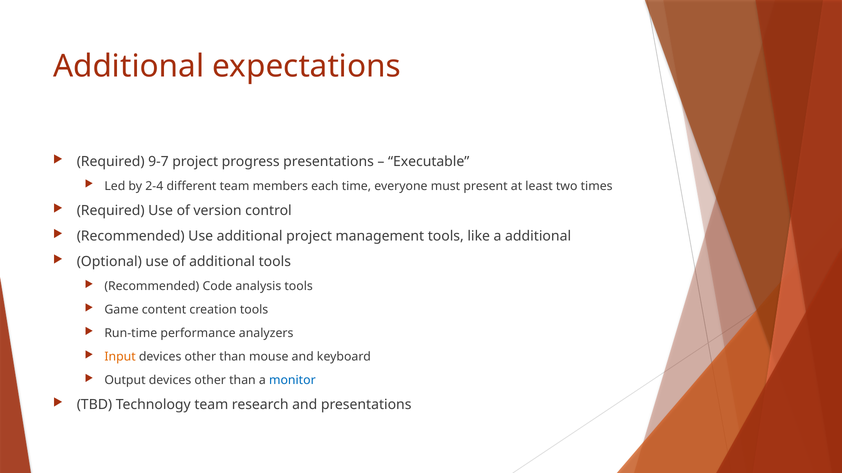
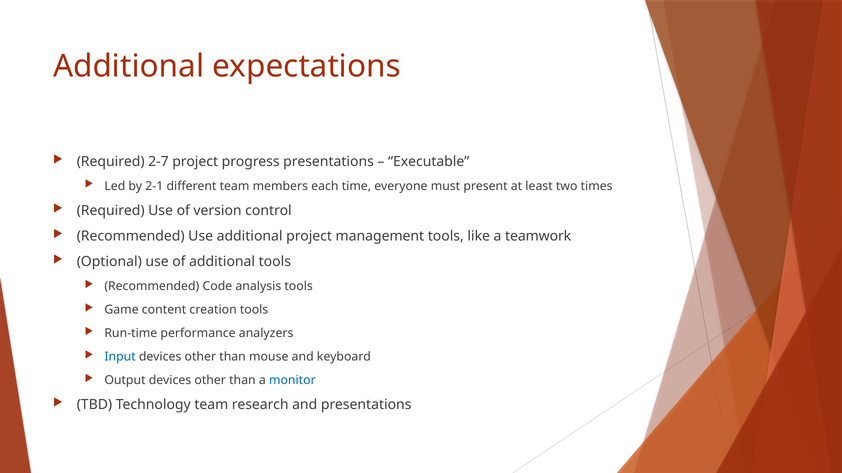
9-7: 9-7 -> 2-7 (158, 162)
2-4: 2-4 -> 2-1 (154, 186)
a additional: additional -> teamwork (538, 237)
Input colour: orange -> blue (120, 357)
